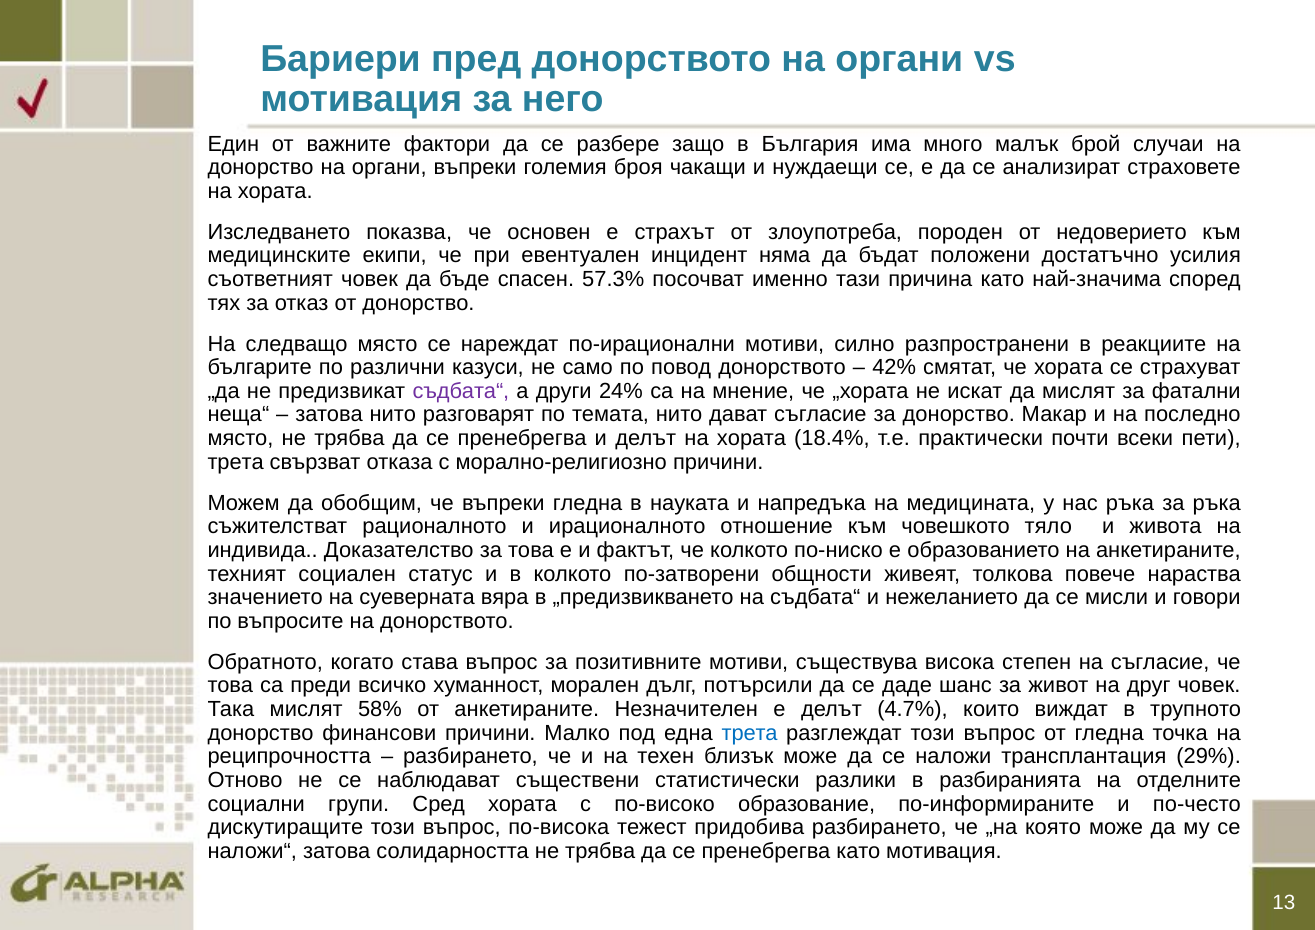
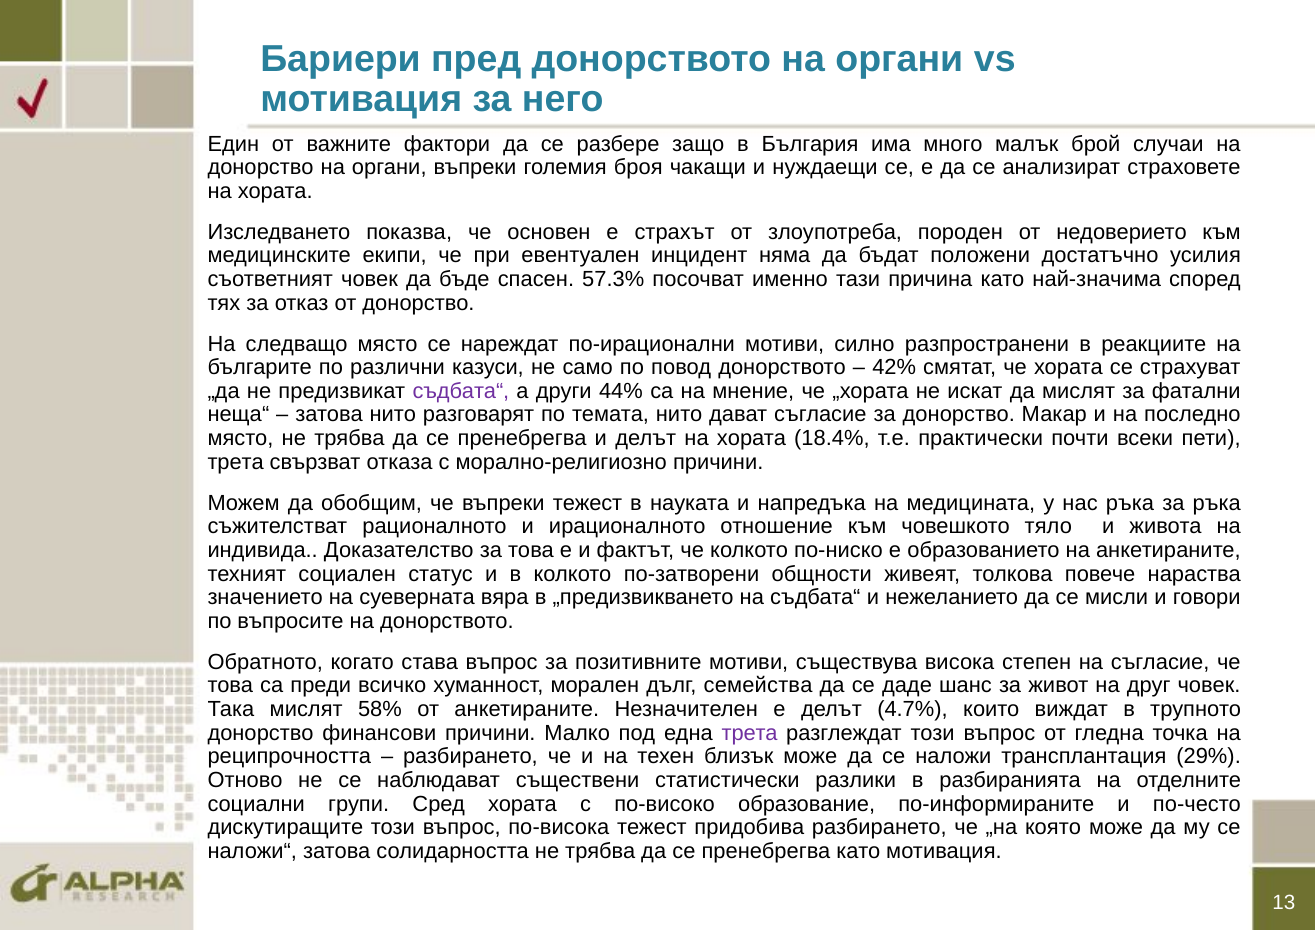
24%: 24% -> 44% (621, 391)
въпреки гледна: гледна -> тежест (588, 503)
потърсили: потърсили -> семейства (758, 686)
трета colour: blue -> purple (750, 733)
